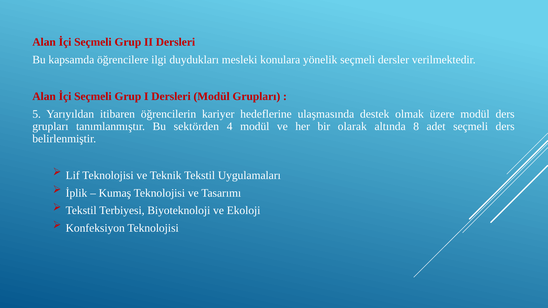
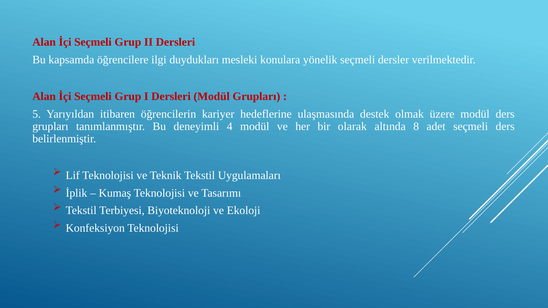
sektörden: sektörden -> deneyimli (196, 126)
